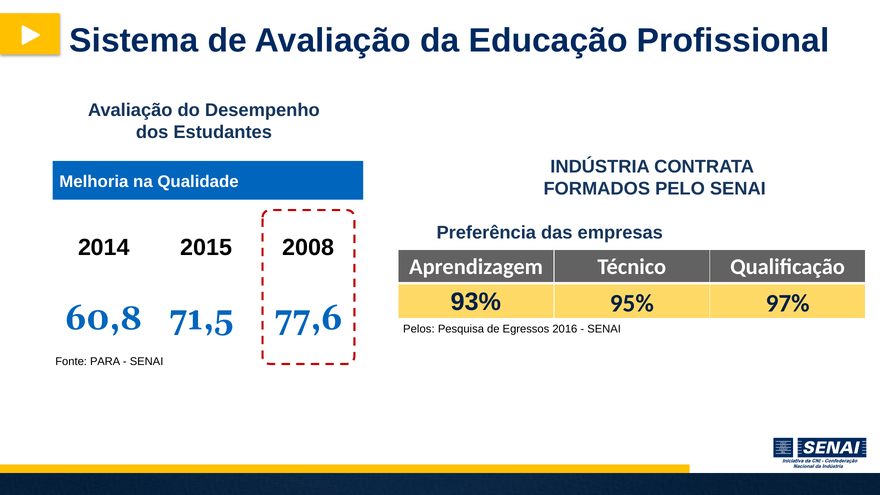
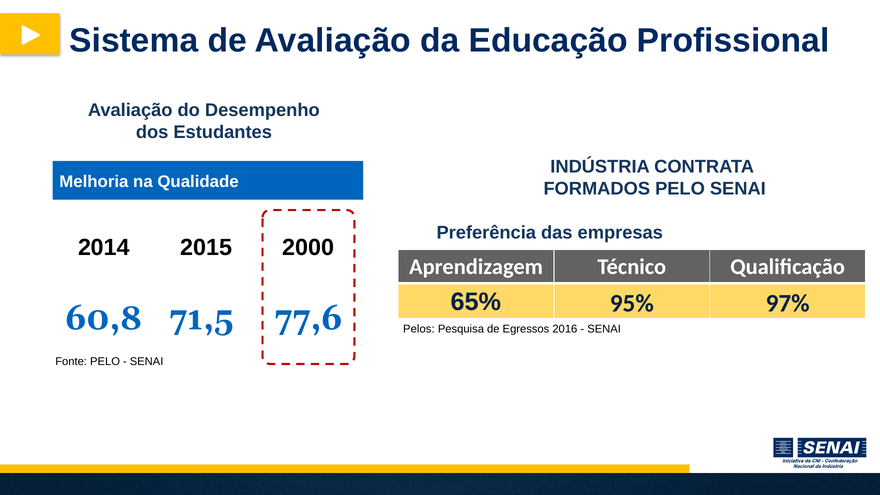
2008: 2008 -> 2000 (308, 247)
93%: 93% -> 65% (476, 302)
Fonte PARA: PARA -> PELO (105, 362)
